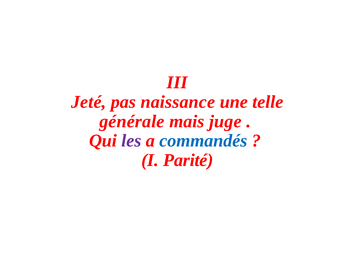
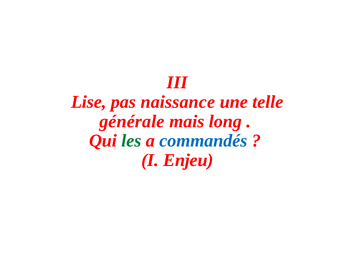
Jeté: Jeté -> Lise (89, 102)
juge: juge -> long (225, 121)
les colour: purple -> green (131, 141)
Parité: Parité -> Enjeu (188, 160)
